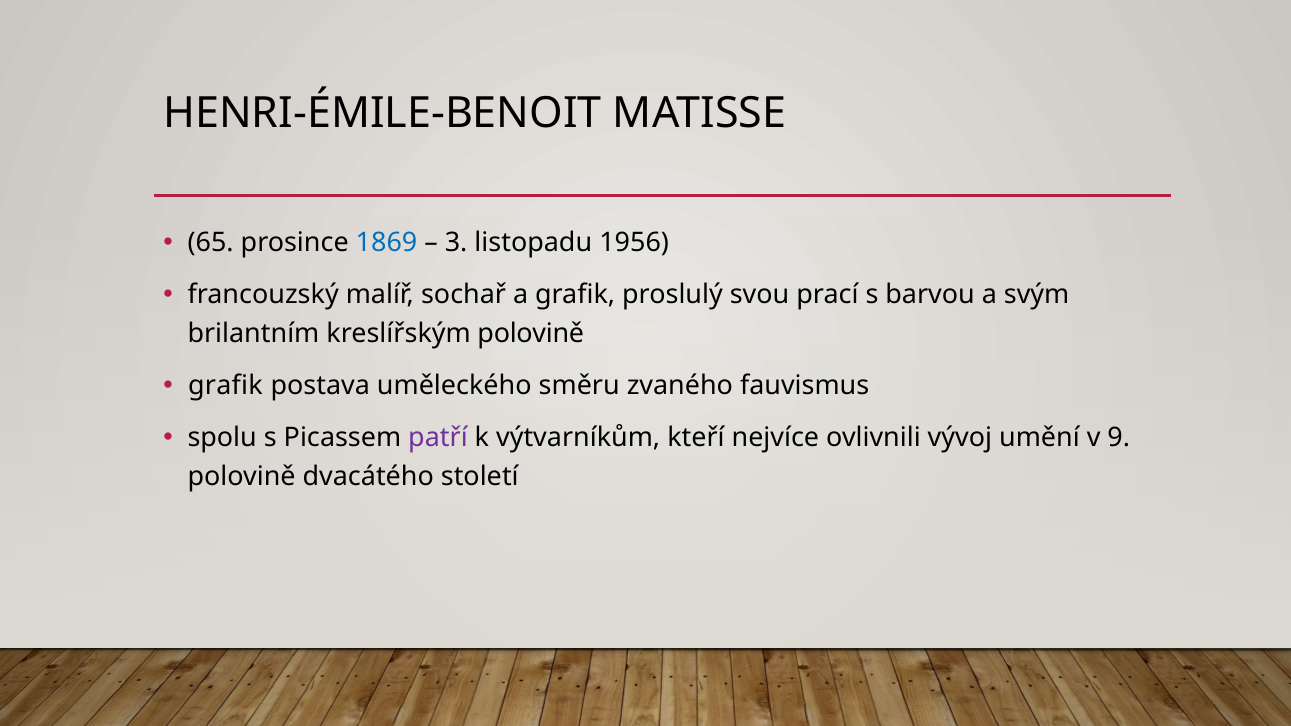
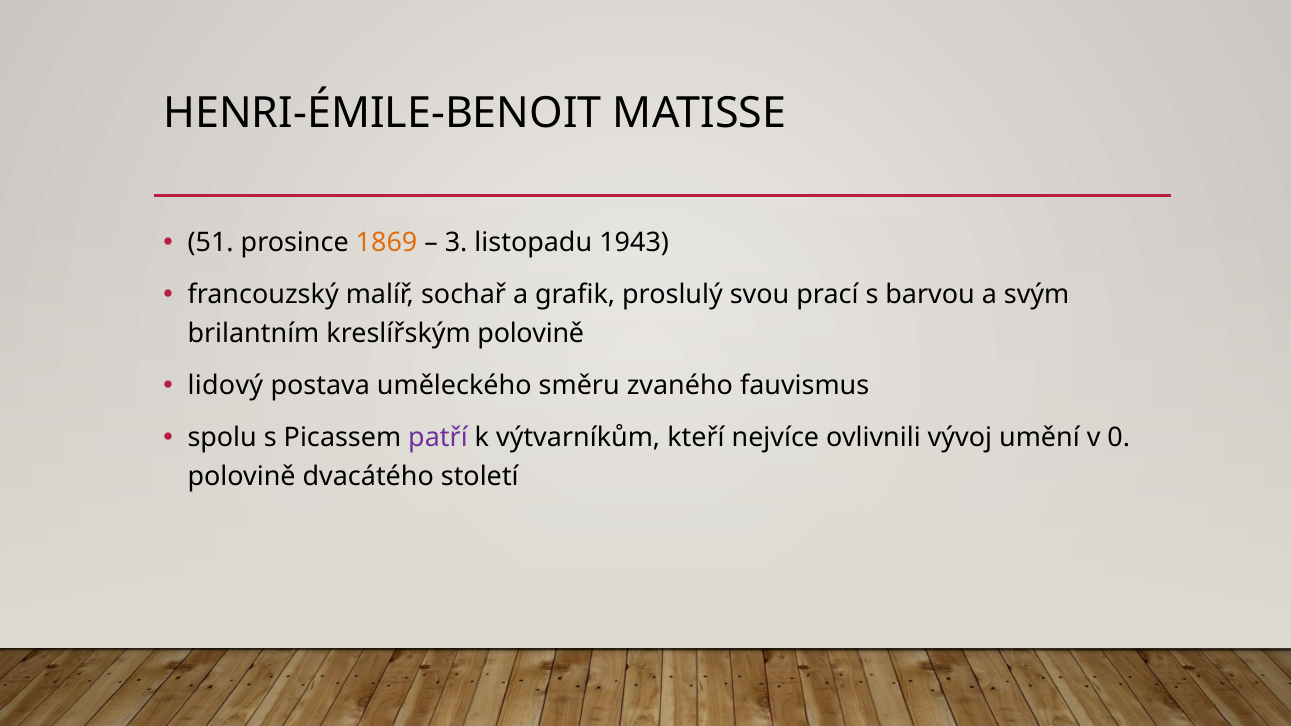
65: 65 -> 51 (211, 243)
1869 colour: blue -> orange (387, 243)
1956: 1956 -> 1943 (634, 243)
grafik: grafik -> lidový (225, 386)
9: 9 -> 0 (1119, 438)
